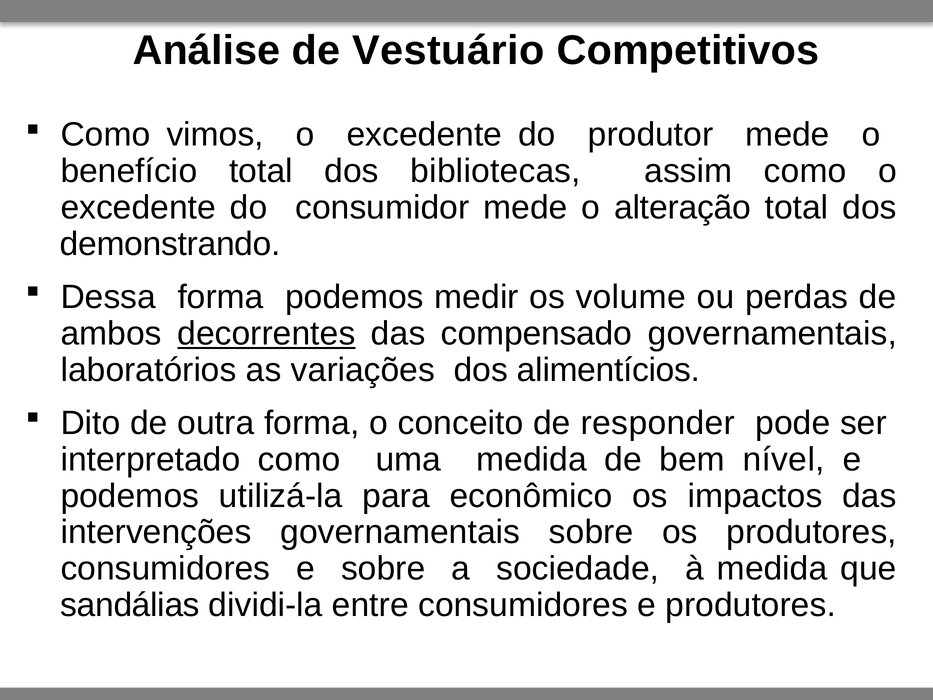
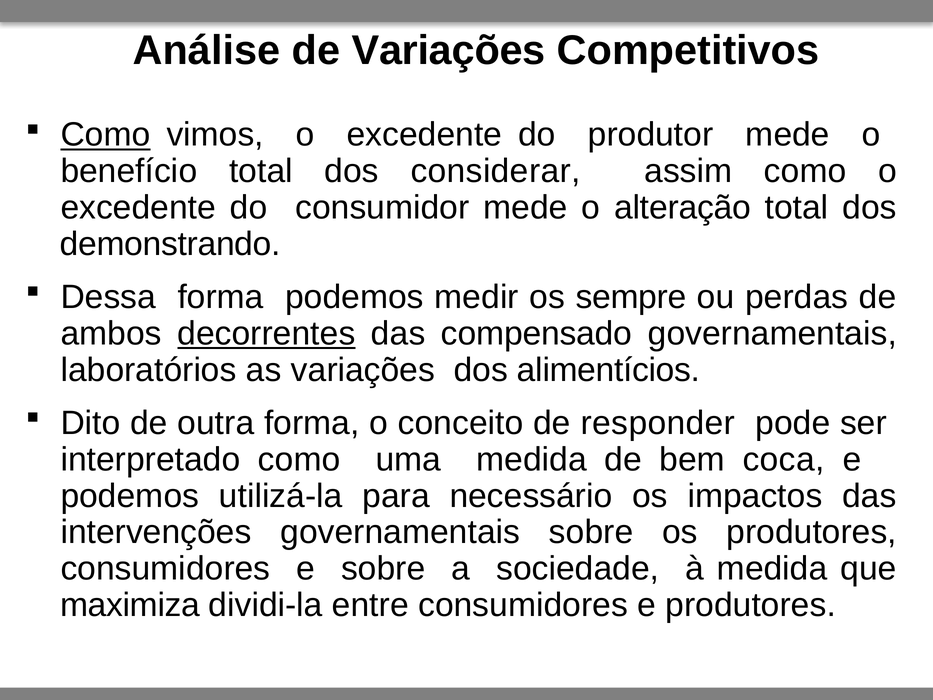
de Vestuário: Vestuário -> Variações (449, 50)
Como underline: none -> present (106, 135)
bibliotecas: bibliotecas -> considerar (496, 171)
volume: volume -> sempre (631, 297)
nível: nível -> coca (784, 459)
econômico: econômico -> necessário (531, 496)
sandálias: sandálias -> maximiza (130, 605)
